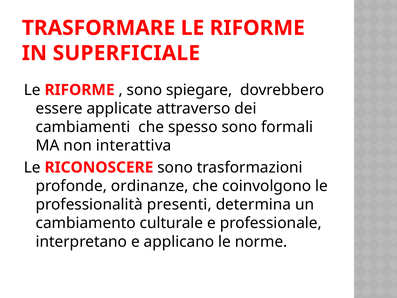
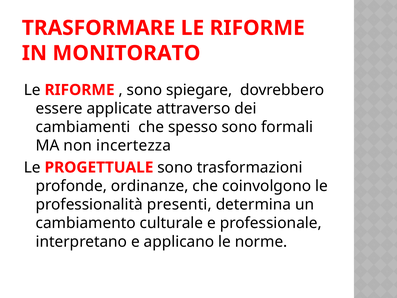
SUPERFICIALE: SUPERFICIALE -> MONITORATO (126, 53)
interattiva: interattiva -> incertezza (134, 145)
RICONOSCERE: RICONOSCERE -> PROGETTUALE (99, 167)
